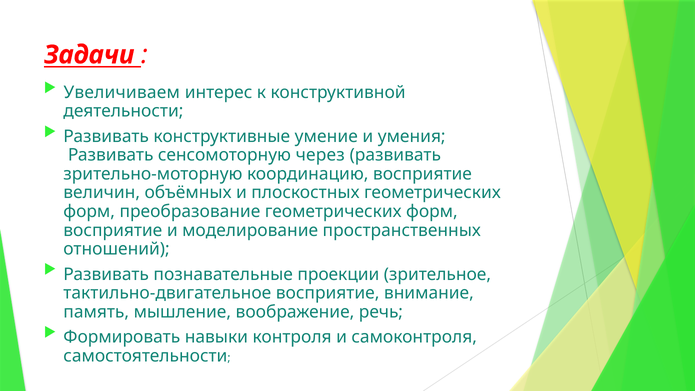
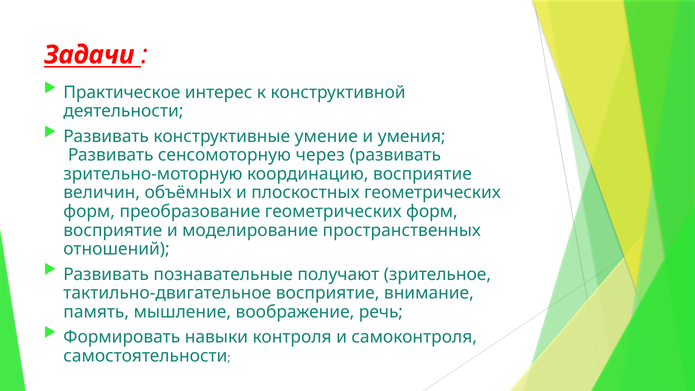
Увеличиваем: Увеличиваем -> Практическое (122, 92)
проекции: проекции -> получают (338, 274)
